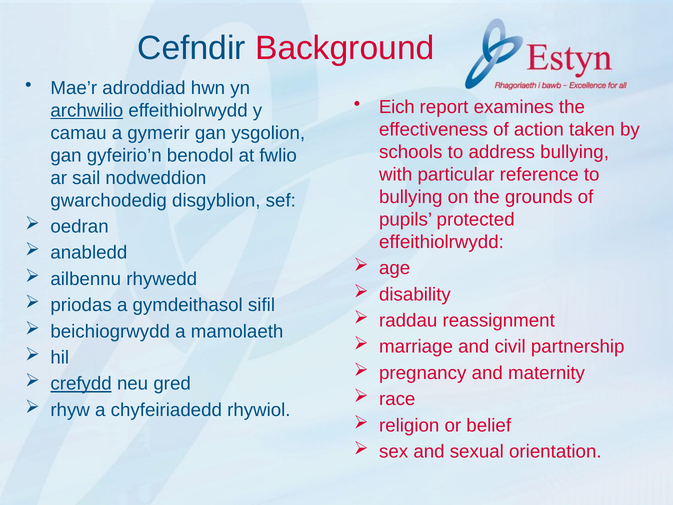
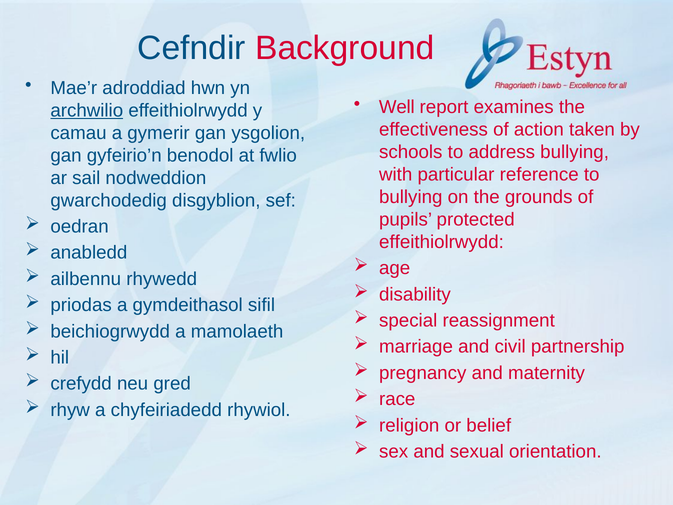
Eich: Eich -> Well (397, 107)
raddau: raddau -> special (408, 320)
crefydd underline: present -> none (81, 384)
